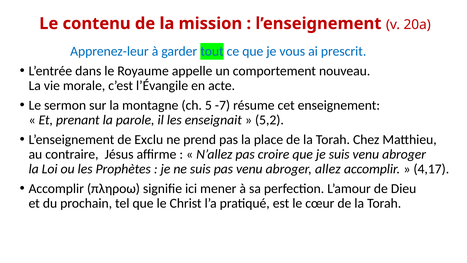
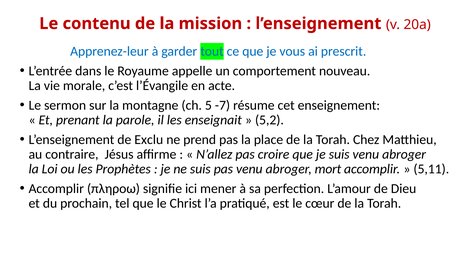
allez: allez -> mort (328, 169)
4,17: 4,17 -> 5,11 (431, 169)
